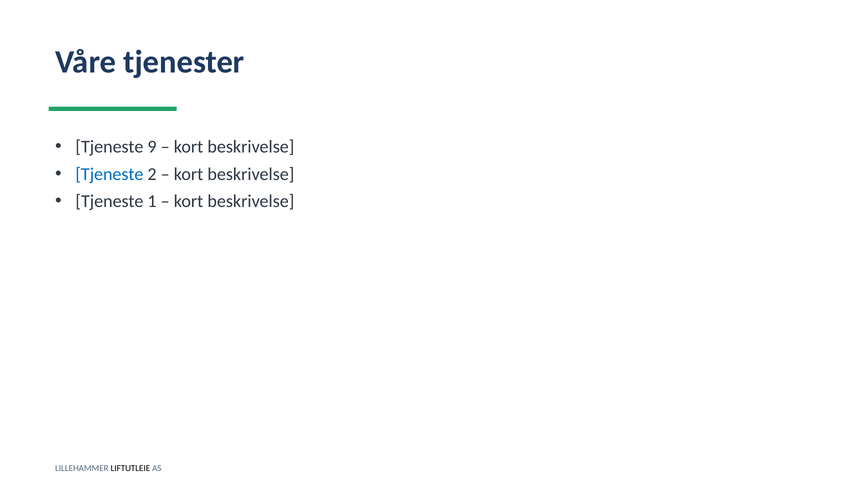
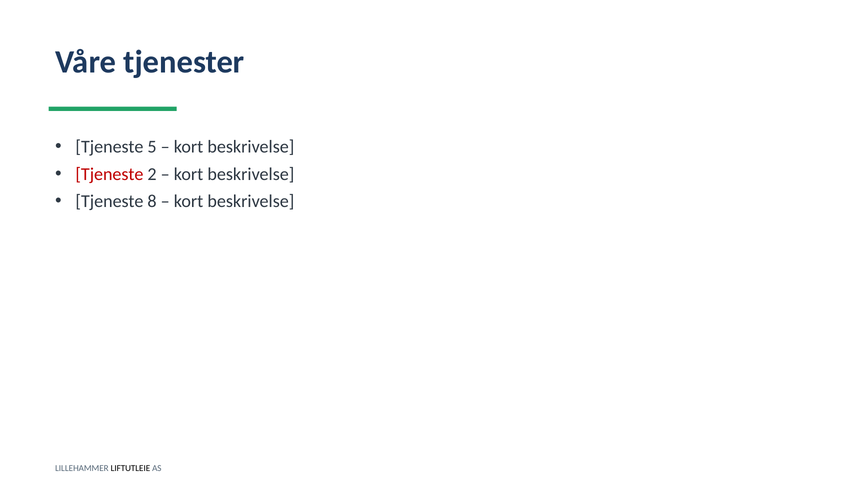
9: 9 -> 5 (152, 147)
Tjeneste colour: blue -> red (109, 174)
1: 1 -> 8 (152, 201)
